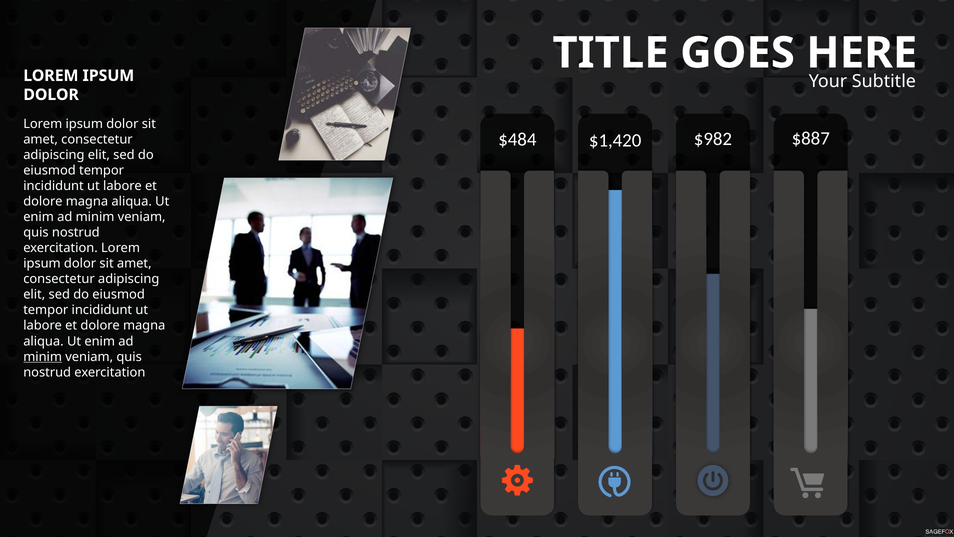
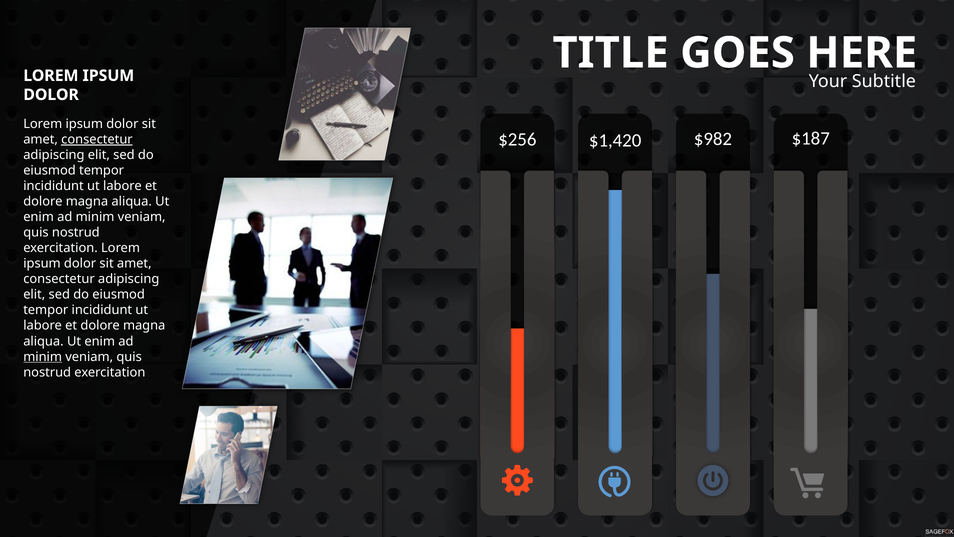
$484: $484 -> $256 (517, 139)
$887: $887 -> $187 (811, 139)
consectetur underline: none -> present (97, 139)
